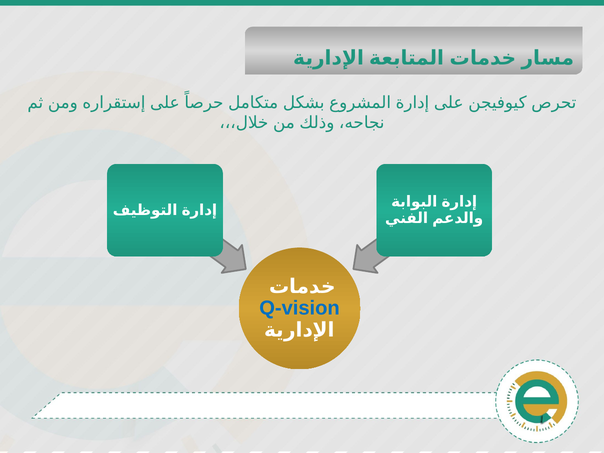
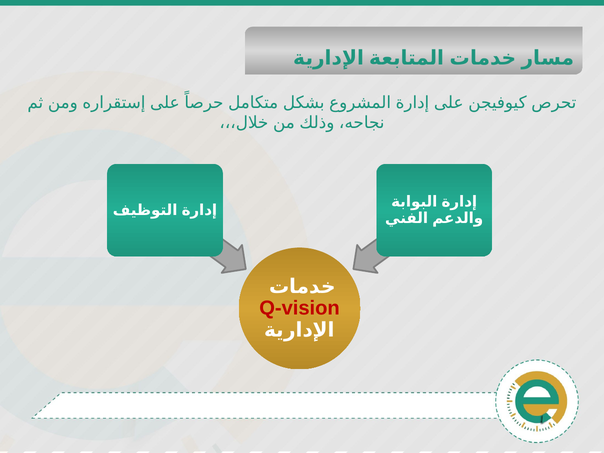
Q-vision colour: blue -> red (300, 308)
